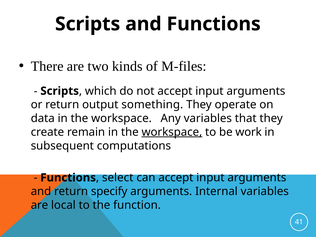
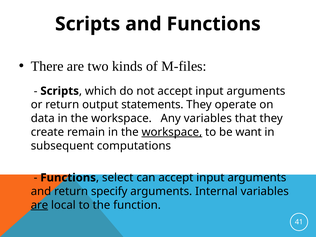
something: something -> statements (152, 105)
work: work -> want (249, 132)
are underline: none -> present (39, 205)
